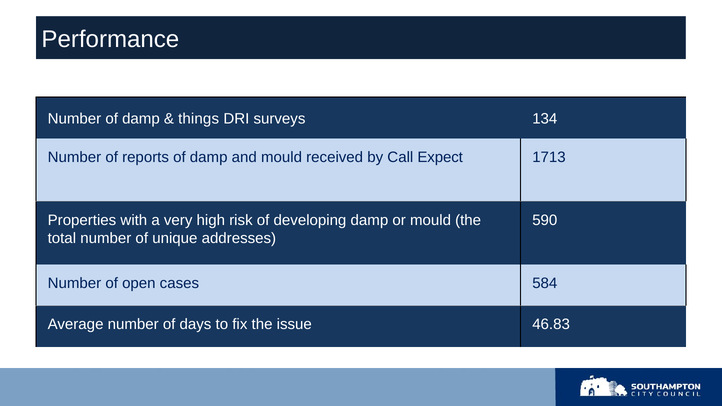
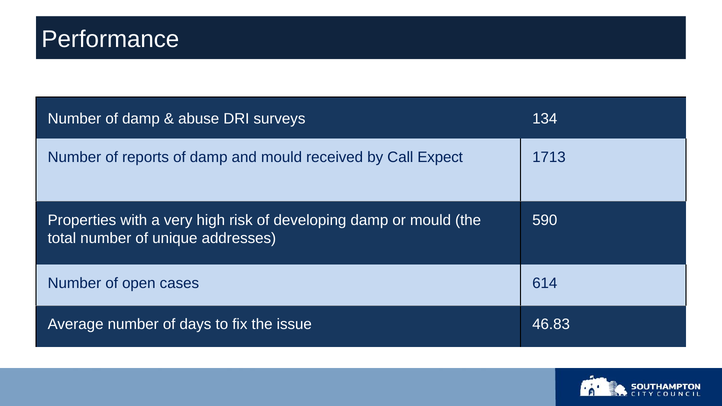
things: things -> abuse (199, 119)
584: 584 -> 614 (545, 283)
